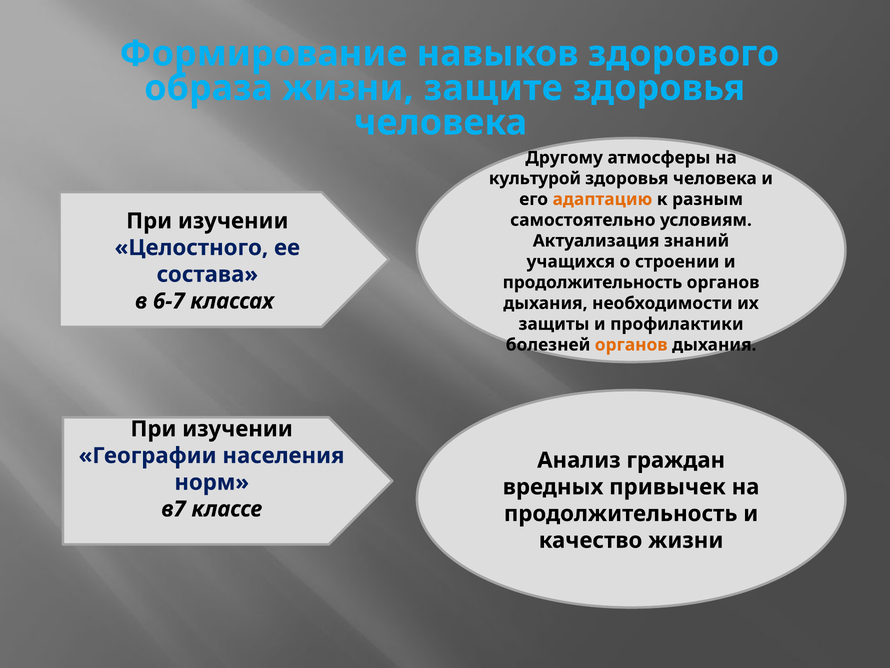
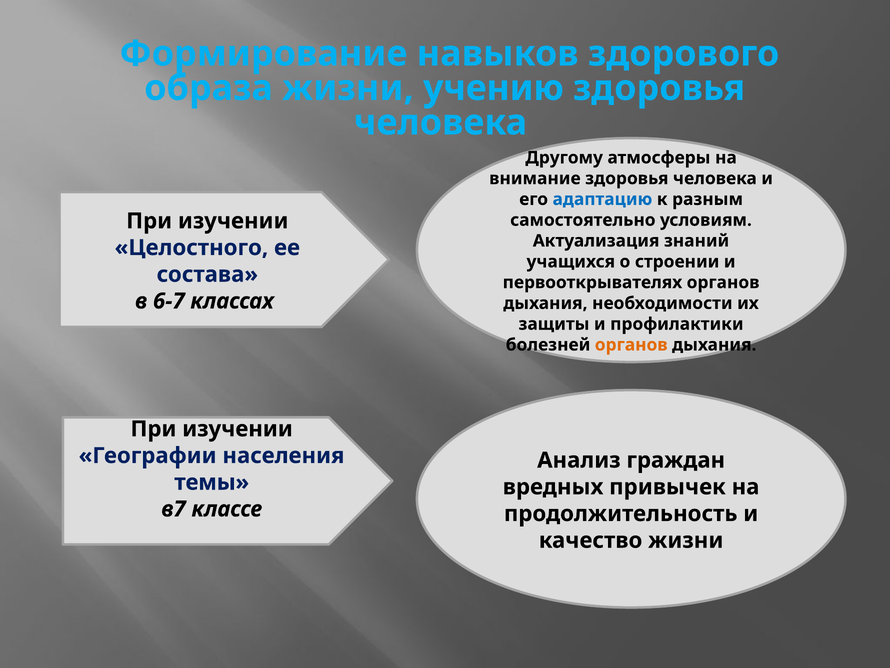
защите: защите -> учению (493, 88)
культурой: культурой -> внимание (535, 178)
адаптацию colour: orange -> blue (602, 199)
продолжительность: продолжительность -> первооткрывателях (592, 282)
норм: норм -> темы (212, 482)
